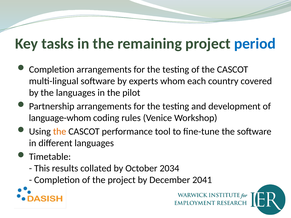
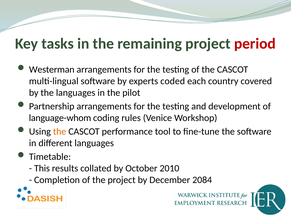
period colour: blue -> red (255, 44)
Completion: Completion -> Westerman (52, 70)
whom: whom -> coded (173, 81)
2034: 2034 -> 2010 (169, 168)
2041: 2041 -> 2084 (202, 180)
